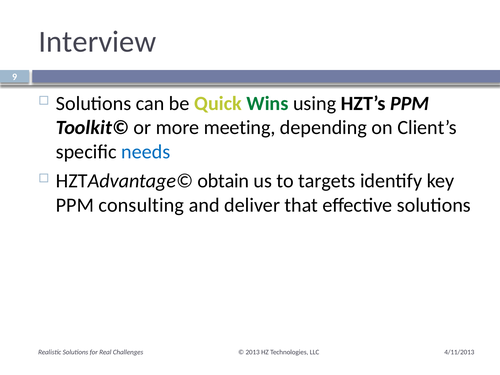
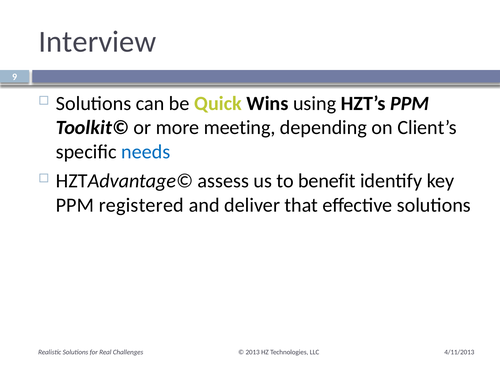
Wins colour: green -> black (267, 103)
obtain: obtain -> assess (223, 181)
targets: targets -> benefit (327, 181)
consulting: consulting -> registered (141, 205)
